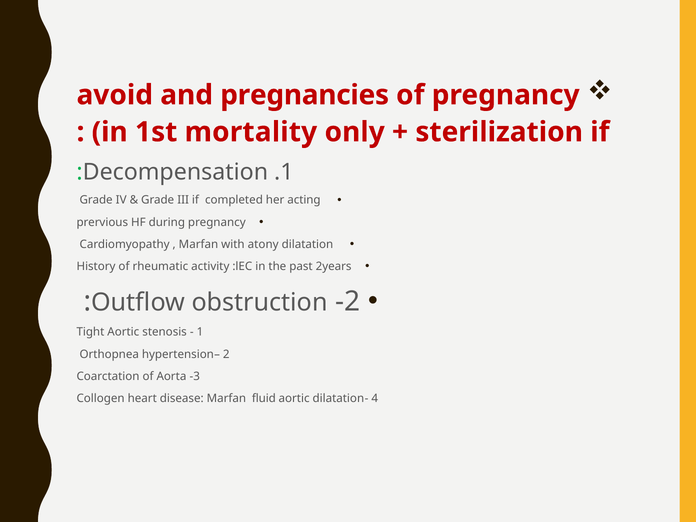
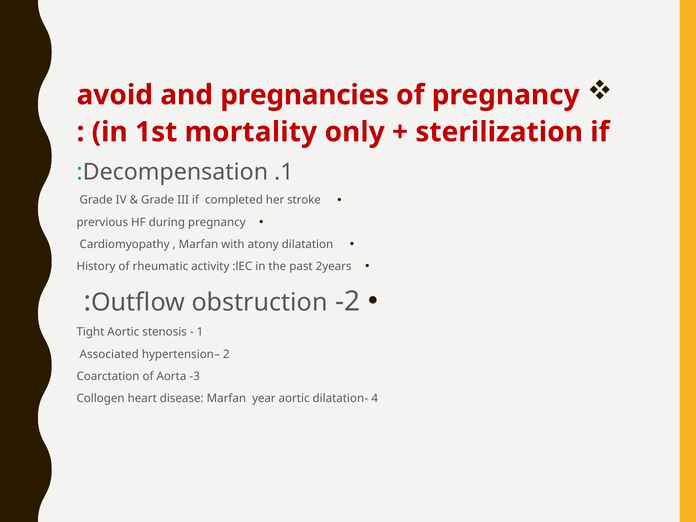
acting: acting -> stroke (304, 200)
Orthopnea: Orthopnea -> Associated (109, 354)
fluid: fluid -> year (264, 398)
